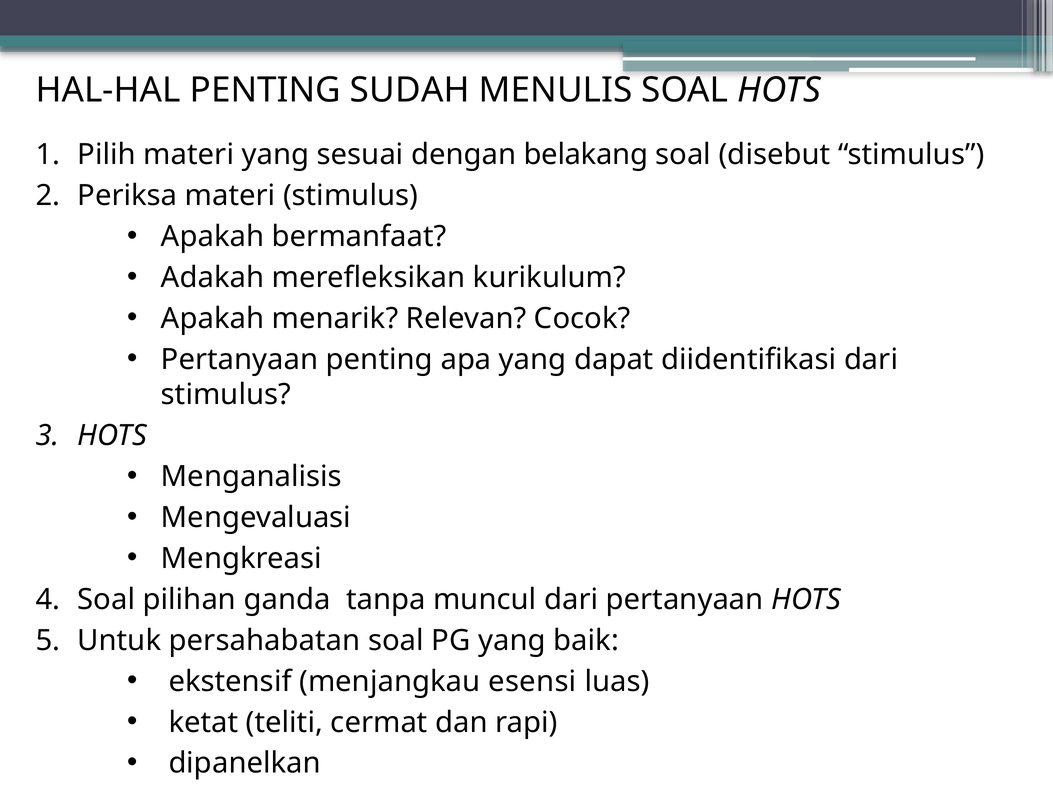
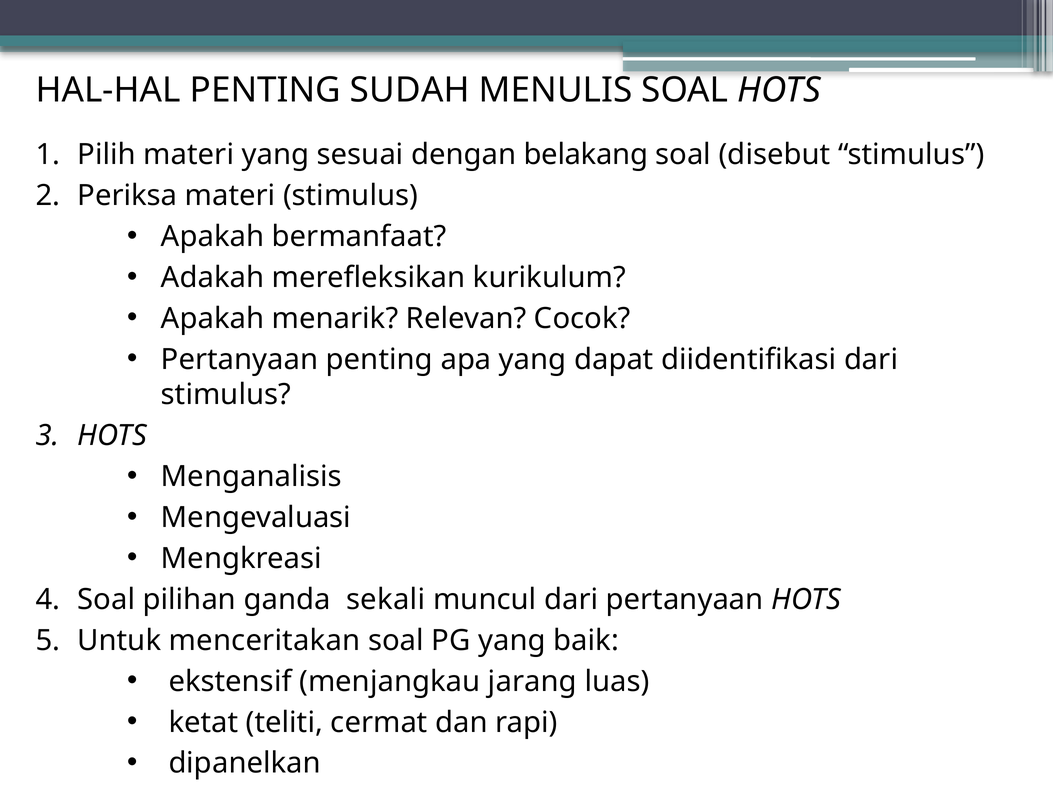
tanpa: tanpa -> sekali (386, 599)
persahabatan: persahabatan -> menceritakan (265, 640)
esensi: esensi -> jarang (532, 681)
